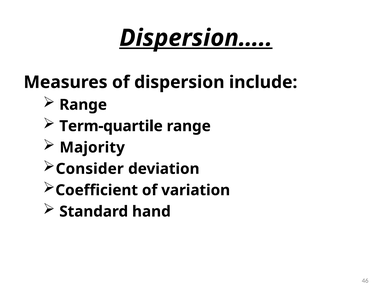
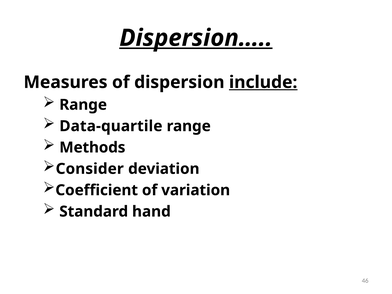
include underline: none -> present (263, 82)
Term-quartile: Term-quartile -> Data-quartile (111, 126)
Majority: Majority -> Methods (92, 147)
